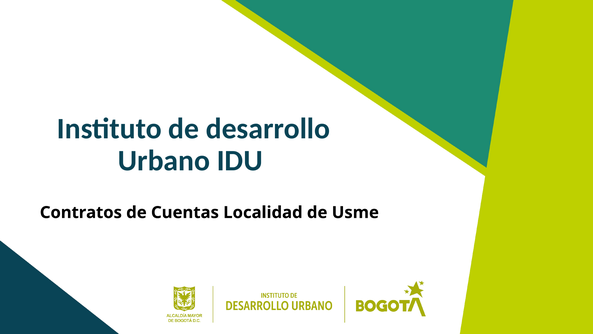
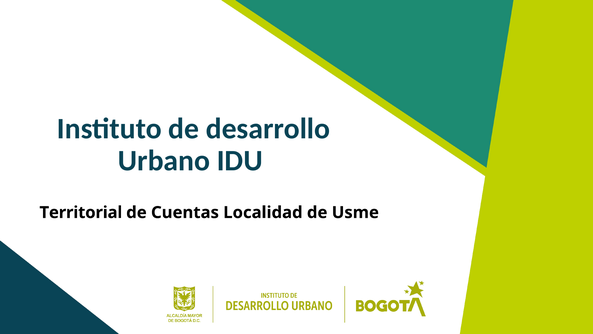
Contratos: Contratos -> Territorial (81, 212)
